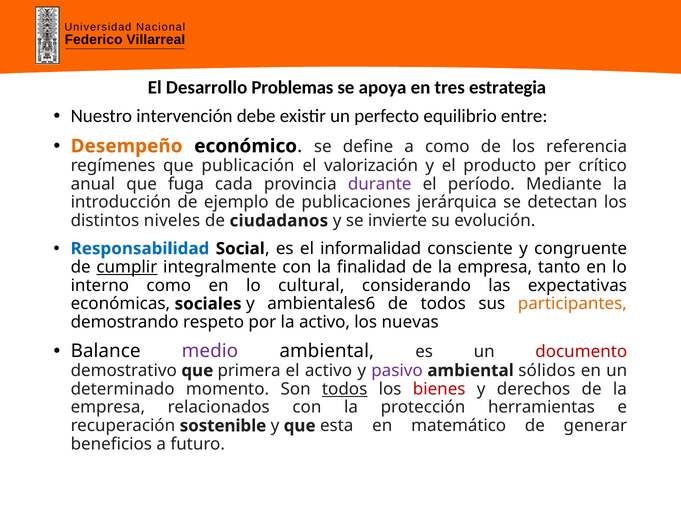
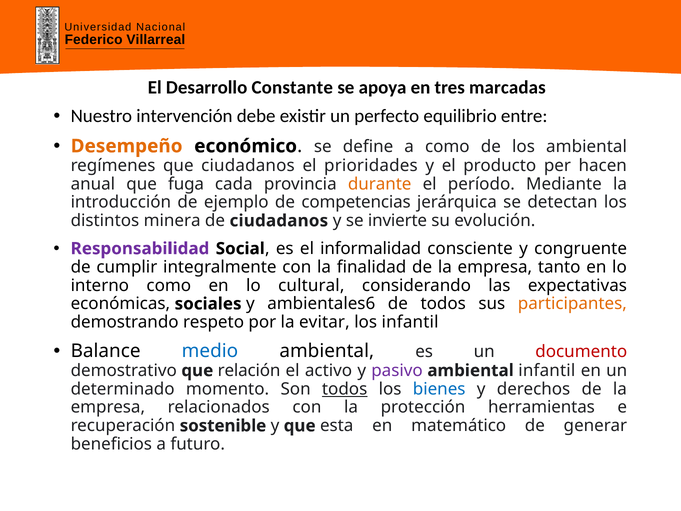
Problemas: Problemas -> Constante (292, 87)
estrategia: estrategia -> marcadas (507, 87)
los referencia: referencia -> ambiental (587, 147)
que publicación: publicación -> ciudadanos (248, 165)
valorización: valorización -> prioridades (371, 165)
crítico: crítico -> hacen (603, 165)
durante colour: purple -> orange (380, 184)
publicaciones: publicaciones -> competencias (356, 202)
niveles: niveles -> minera (172, 221)
Responsabilidad colour: blue -> purple (140, 248)
cumplir underline: present -> none (127, 267)
la activo: activo -> evitar (324, 322)
los nuevas: nuevas -> infantil (410, 322)
medio colour: purple -> blue (210, 351)
primera: primera -> relación (249, 370)
ambiental sólidos: sólidos -> infantil (547, 370)
bienes colour: red -> blue (439, 389)
